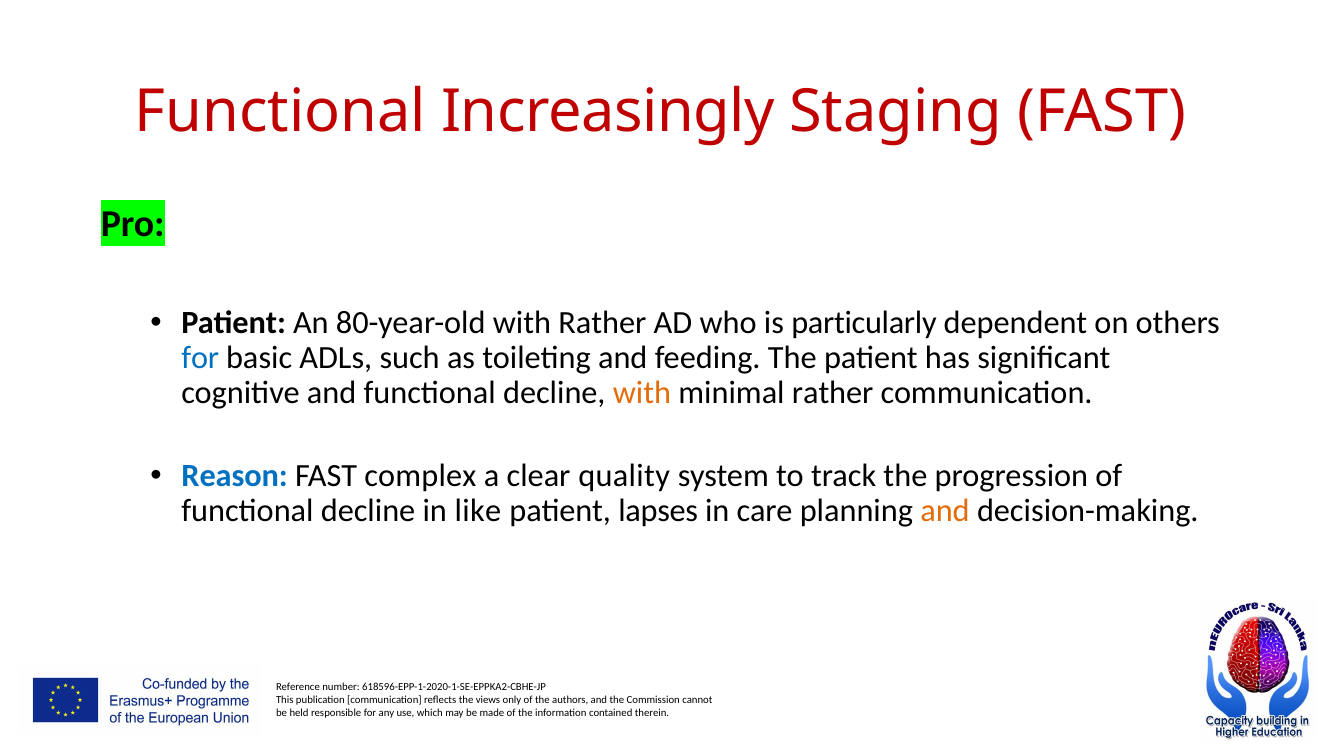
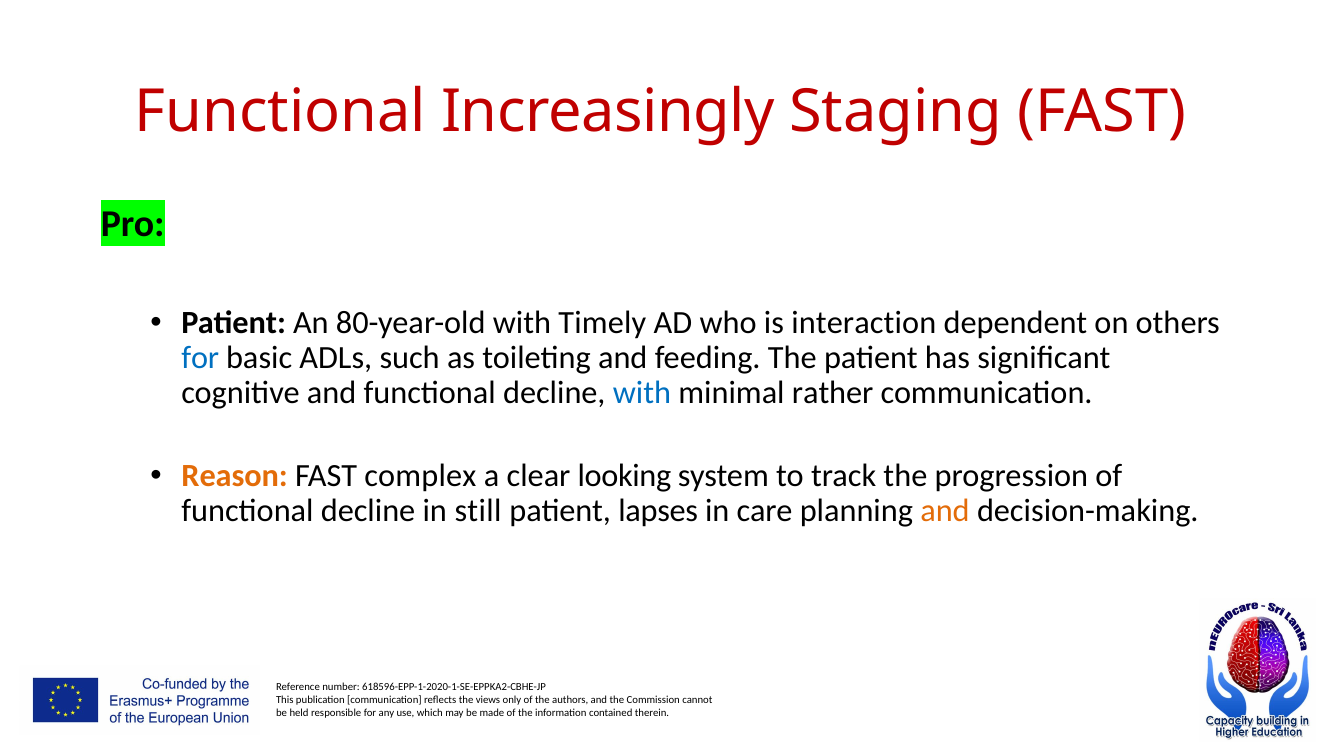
with Rather: Rather -> Timely (602, 323)
particularly: particularly -> interaction (864, 323)
with colour: orange -> blue (642, 392)
Reason colour: blue -> orange (235, 476)
quality: quality -> looking (624, 476)
like: like -> still (478, 511)
